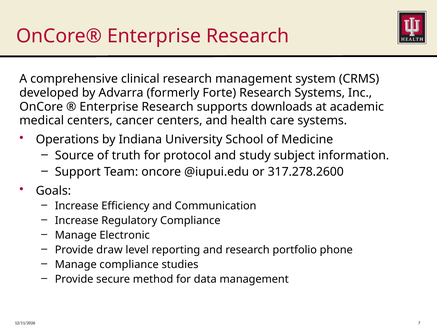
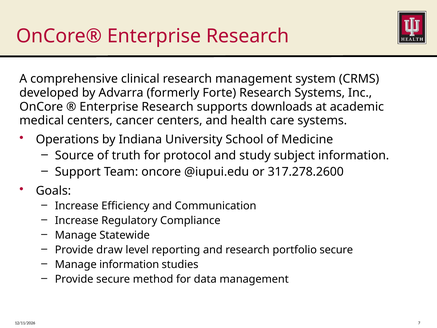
Electronic: Electronic -> Statewide (125, 235)
portfolio phone: phone -> secure (336, 250)
Manage compliance: compliance -> information (129, 264)
